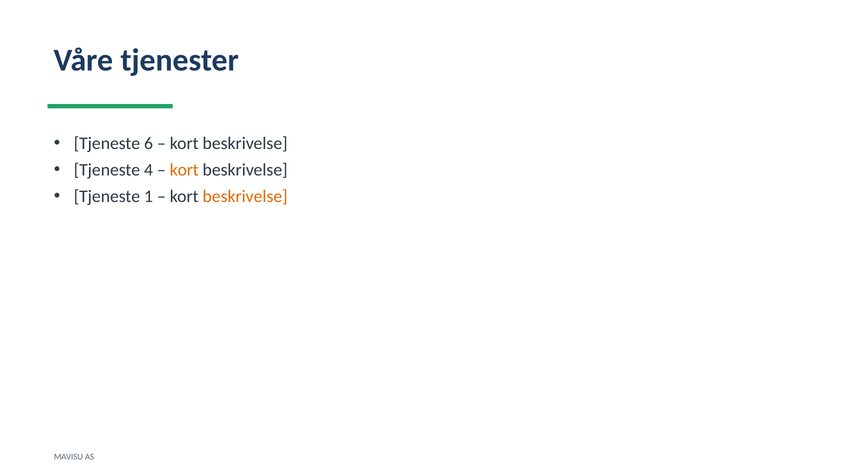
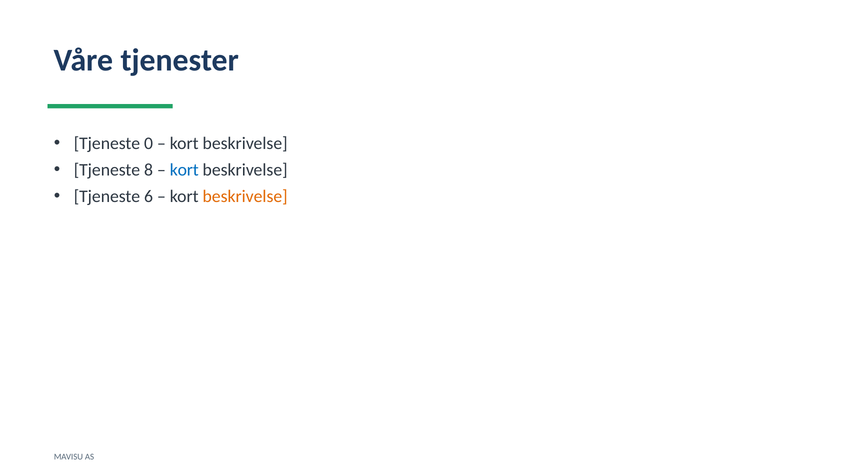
6: 6 -> 0 (148, 143)
4: 4 -> 8 (148, 170)
kort colour: orange -> blue (184, 170)
1: 1 -> 6 (148, 196)
